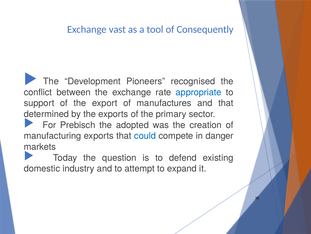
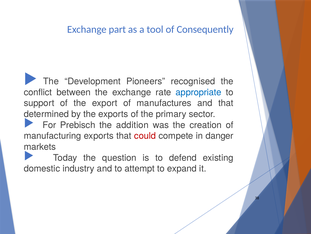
vast: vast -> part (117, 29)
adopted: adopted -> addition (132, 125)
could colour: blue -> red (145, 136)
